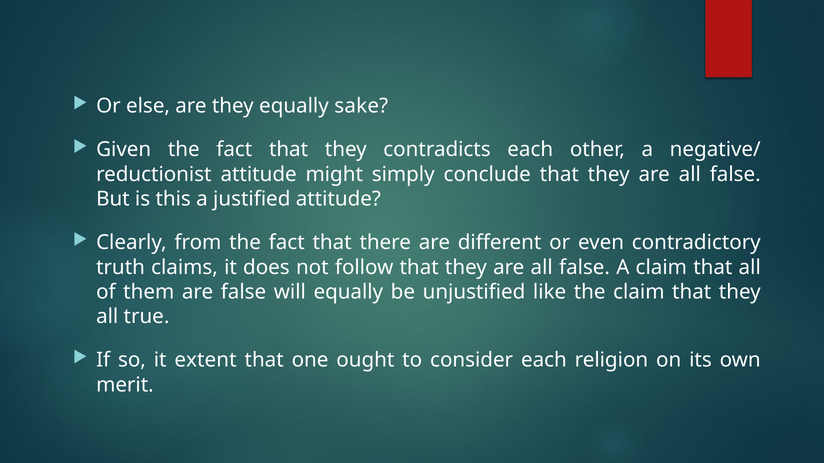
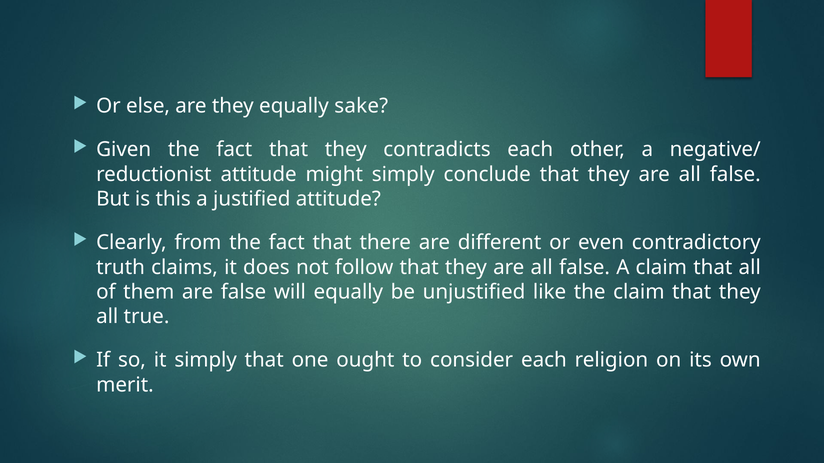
it extent: extent -> simply (206, 361)
